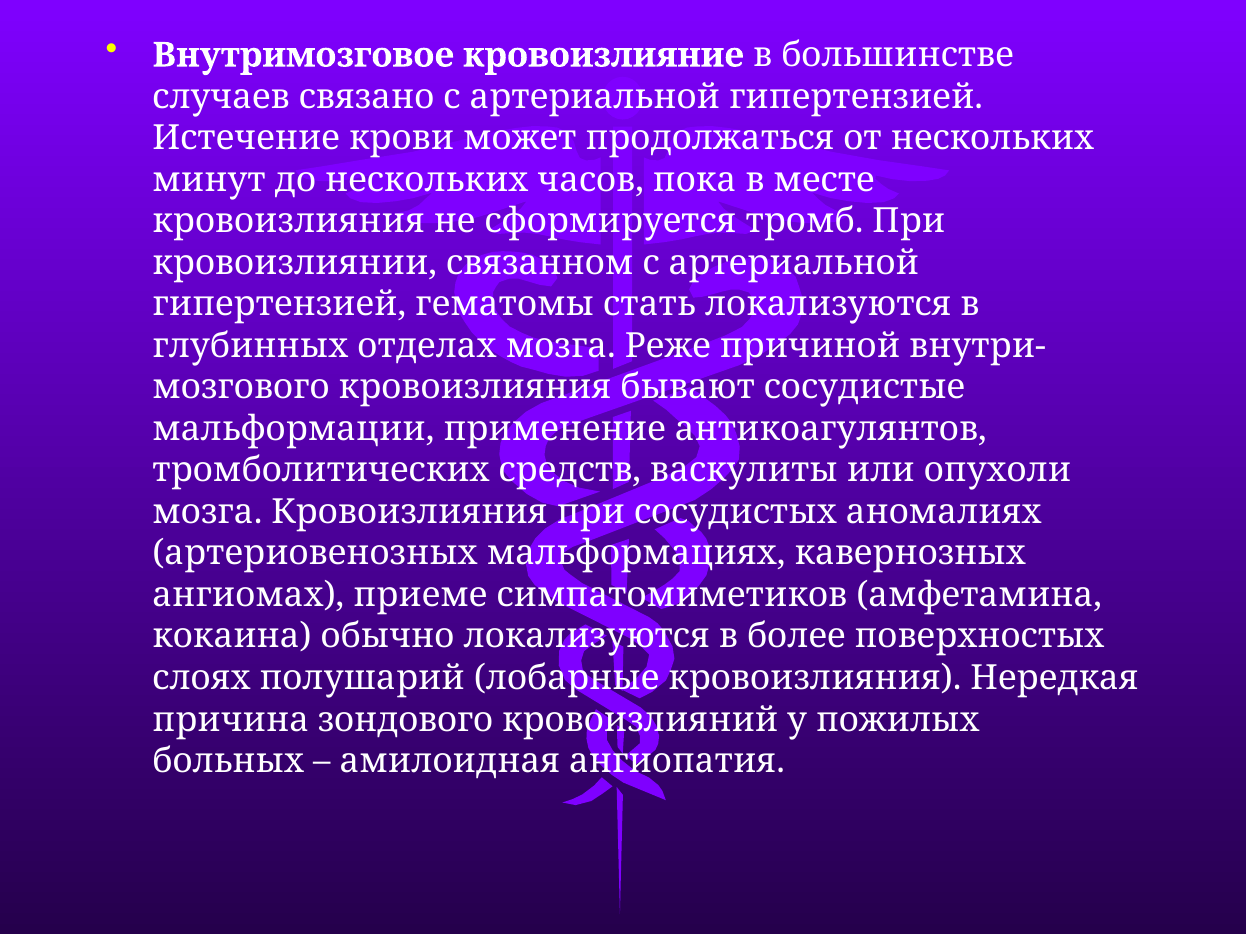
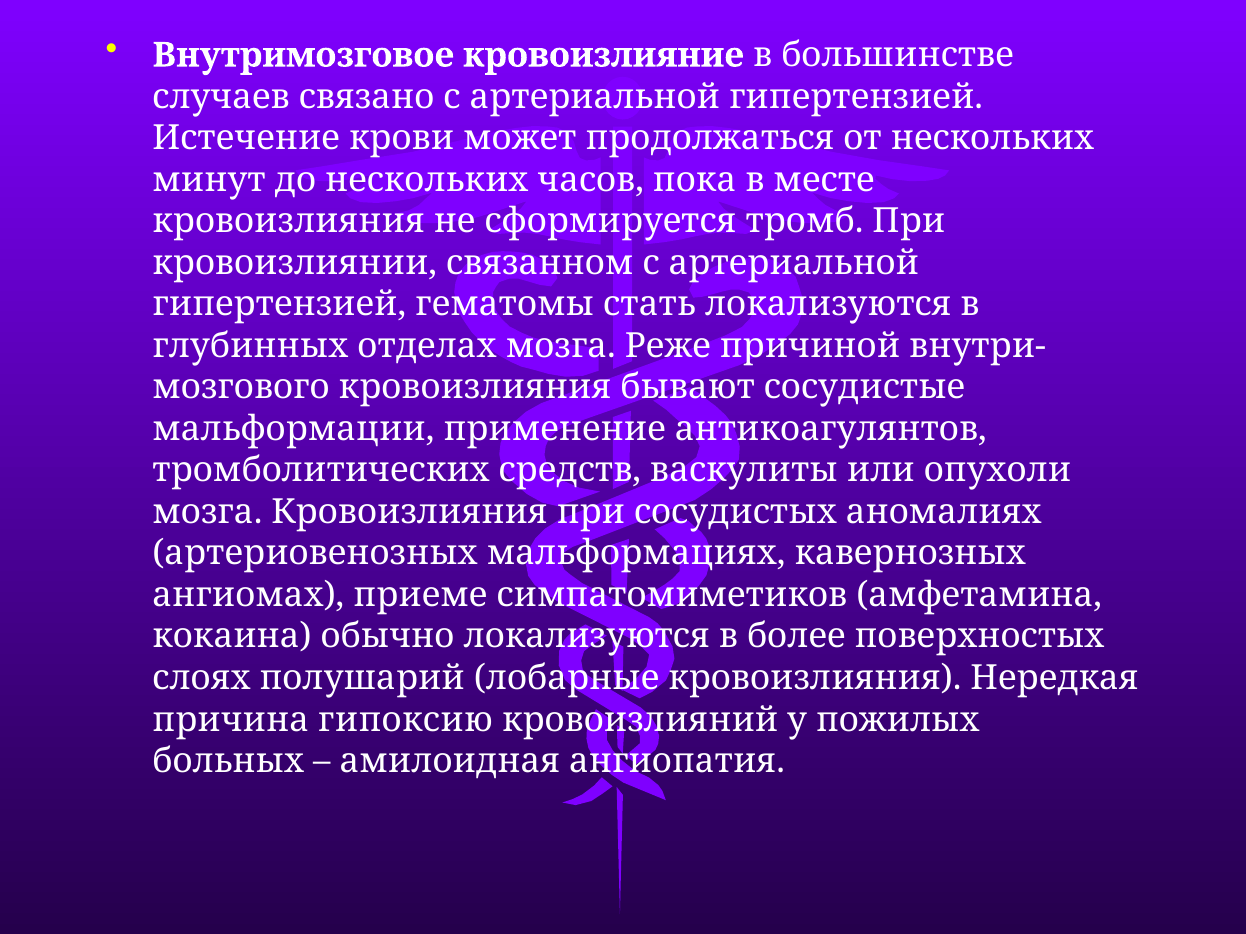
зондового: зондового -> гипоксию (405, 720)
